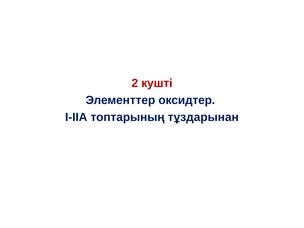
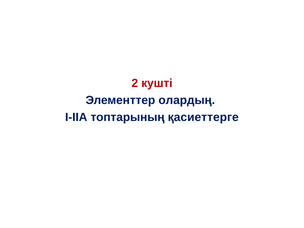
оксидтер: оксидтер -> олардың (187, 100)
тұздарынан: тұздарынан -> қасиеттерге (203, 117)
